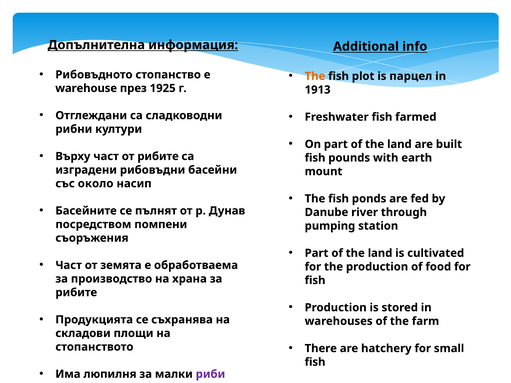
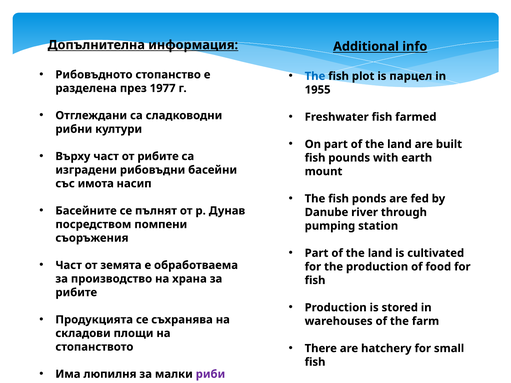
The colour: orange -> blue (315, 76)
warehouse: warehouse -> разделена (86, 88)
1925: 1925 -> 1977 (163, 88)
1913: 1913 -> 1955 (318, 90)
около: около -> имота (96, 184)
